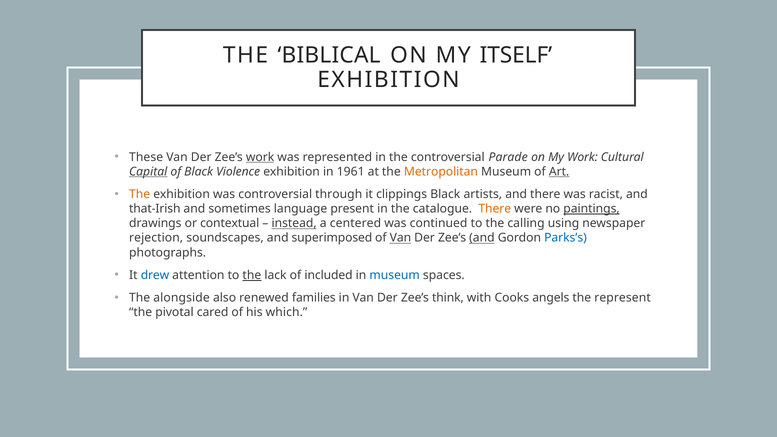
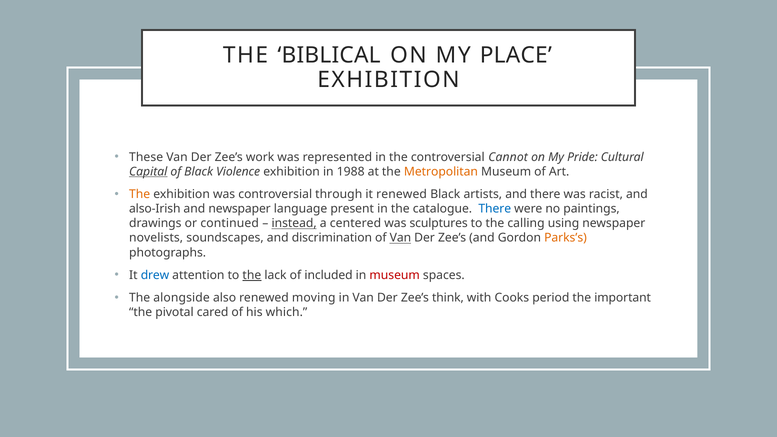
ITSELF: ITSELF -> PLACE (516, 55)
work underline: present -> none (260, 157)
Parade: Parade -> Cannot (508, 157)
My Work: Work -> Pride (582, 157)
1961: 1961 -> 1988 (351, 172)
Art underline: present -> none (559, 172)
it clippings: clippings -> renewed (402, 194)
that-Irish: that-Irish -> also-Irish (155, 209)
and sometimes: sometimes -> newspaper (240, 209)
There colour: orange -> blue (495, 209)
paintings underline: present -> none (592, 209)
contextual: contextual -> continued (230, 223)
continued: continued -> sculptures (439, 223)
rejection: rejection -> novelists (156, 238)
superimposed: superimposed -> discrimination (332, 238)
and underline: present -> none (482, 238)
Parks’s colour: blue -> orange (565, 238)
museum colour: blue -> red (395, 275)
families: families -> moving (314, 298)
angels: angels -> period (551, 298)
represent: represent -> important (623, 298)
